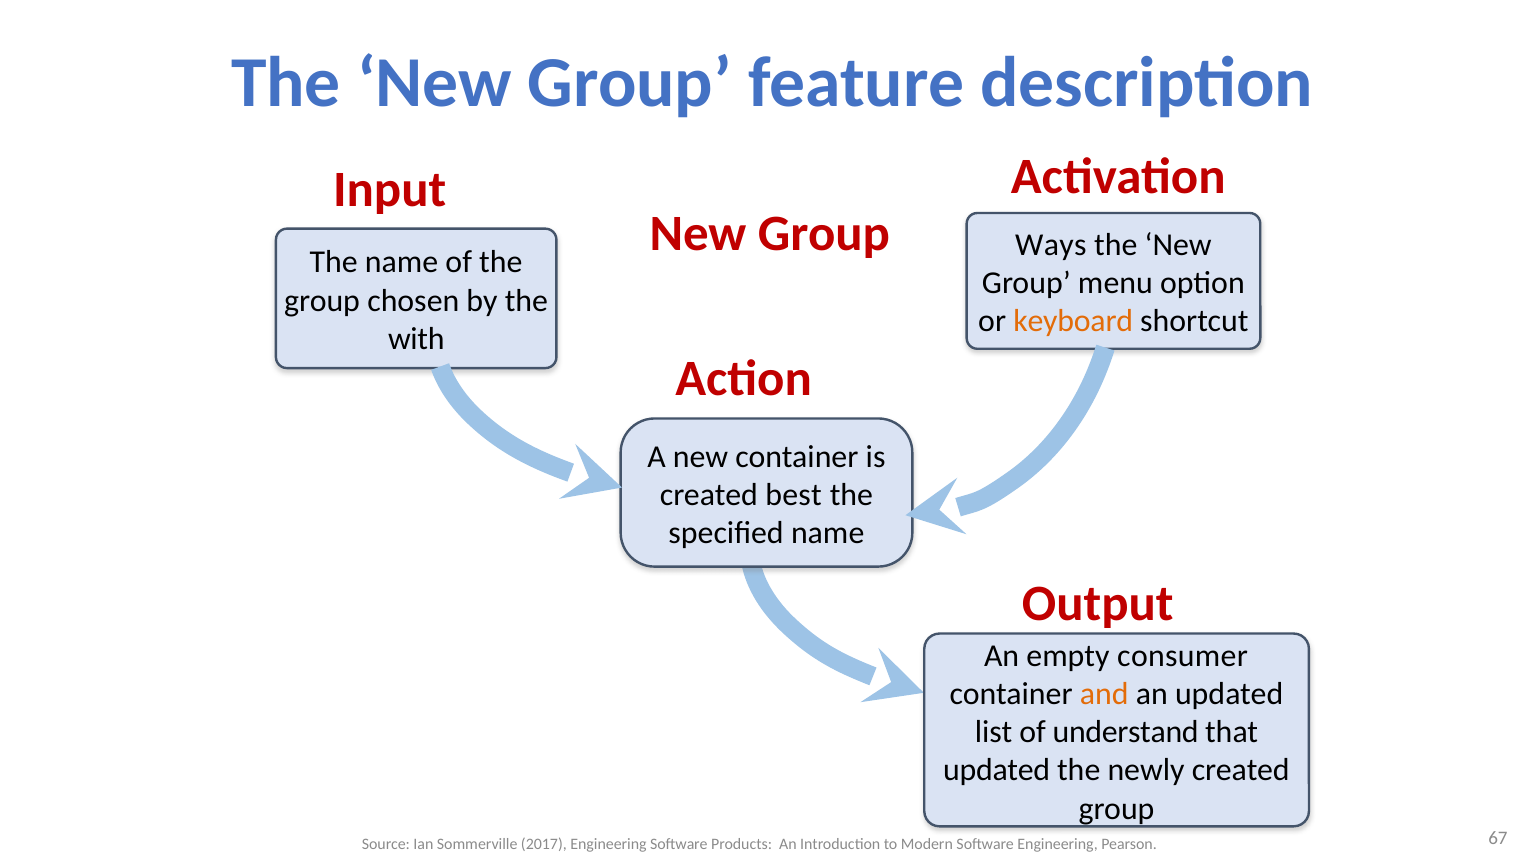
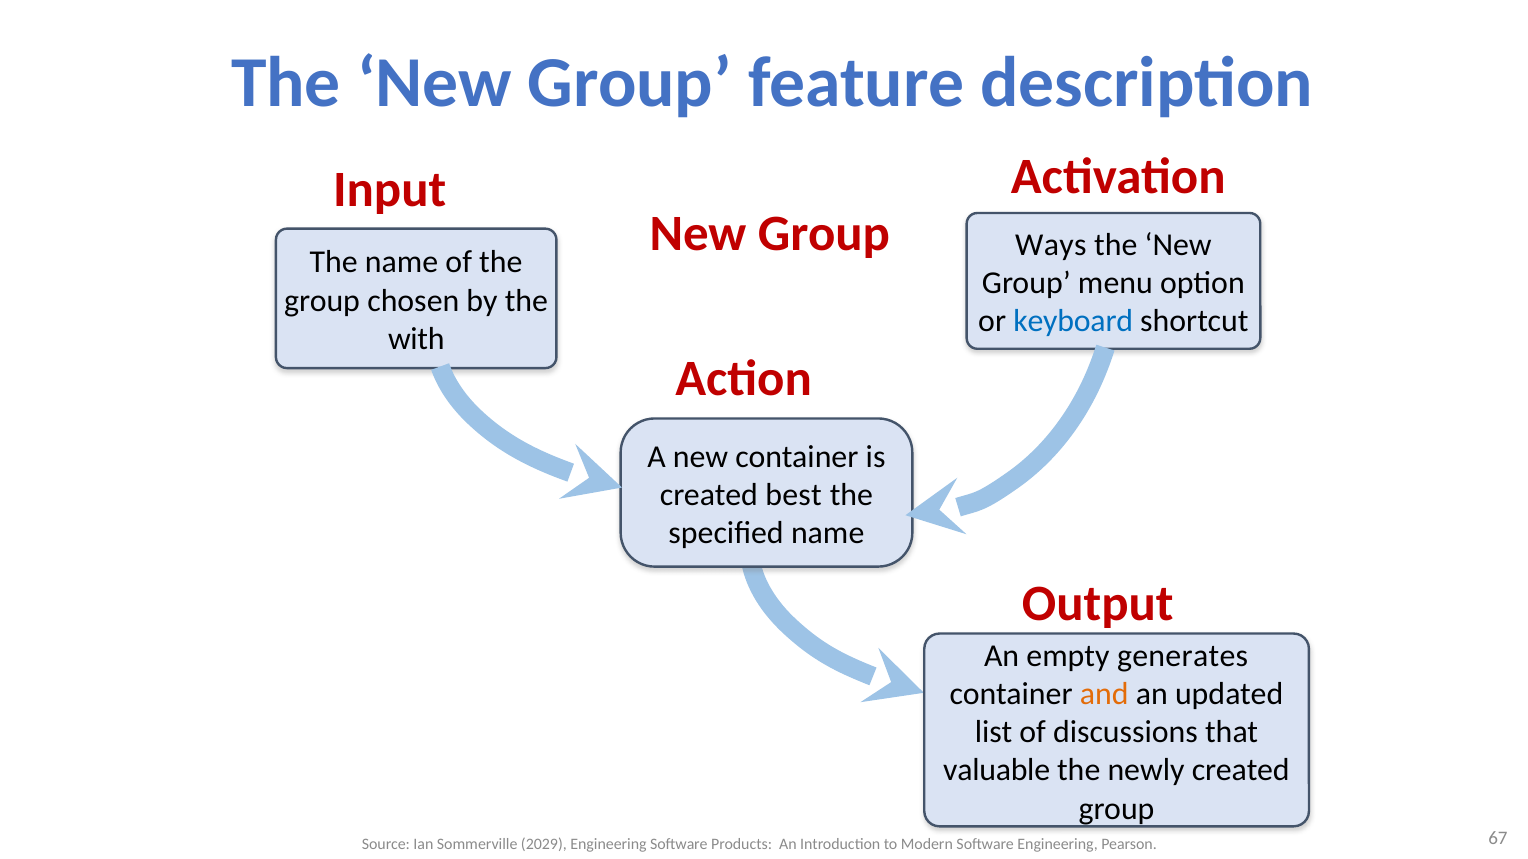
keyboard colour: orange -> blue (1073, 321)
consumer: consumer -> generates (1183, 656)
understand: understand -> discussions (1125, 733)
updated: updated -> valuable (997, 771)
2017: 2017 -> 2029 (544, 844)
